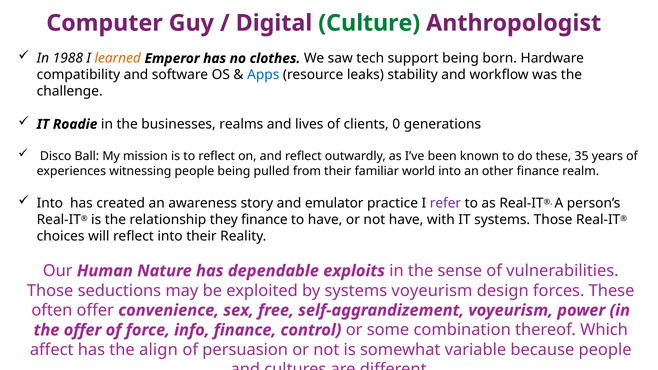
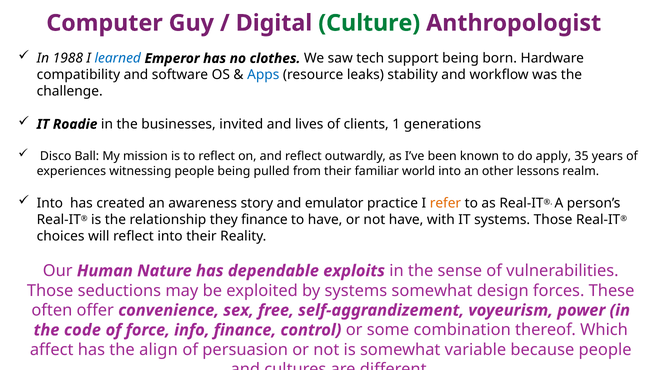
learned colour: orange -> blue (118, 58)
realms: realms -> invited (241, 124)
0: 0 -> 1 (396, 124)
do these: these -> apply (553, 156)
other finance: finance -> lessons (538, 171)
refer colour: purple -> orange (445, 203)
systems voyeurism: voyeurism -> somewhat (432, 291)
the offer: offer -> code (82, 330)
